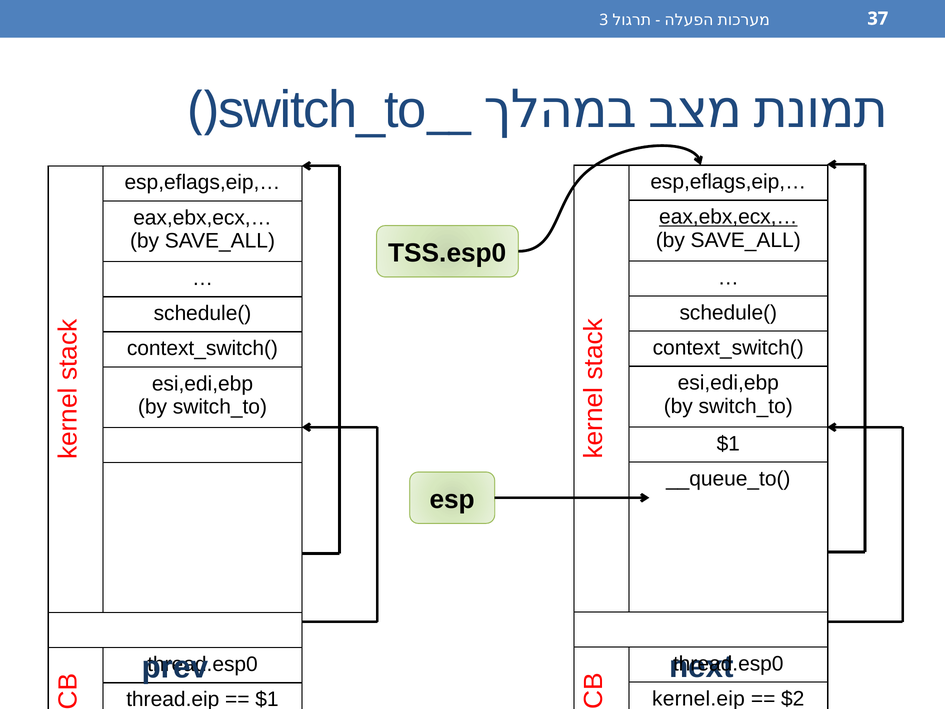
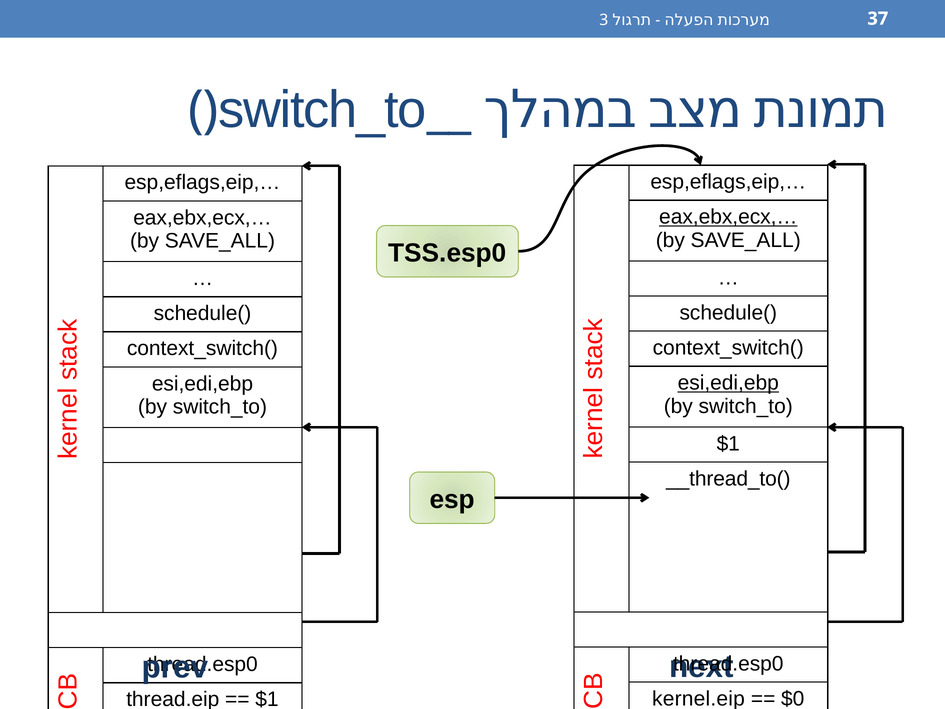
esi,edi,ebp underline: none -> present (728, 383)
__queue_to(: __queue_to( -> __thread_to( (728, 479)
$2: $2 -> $0 (793, 699)
